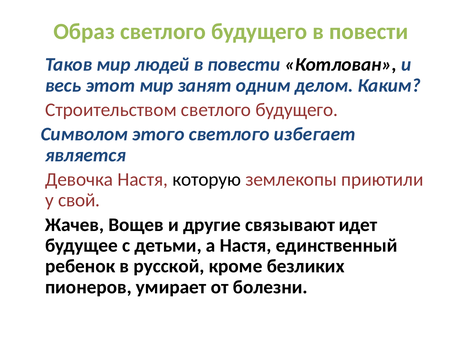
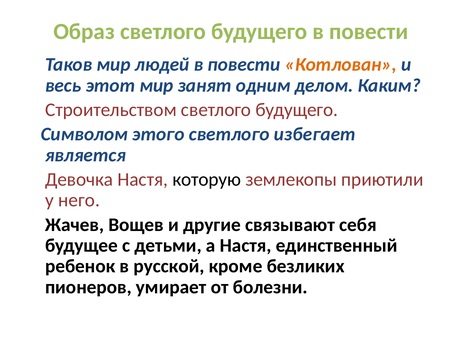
Котлован colour: black -> orange (341, 65)
свой: свой -> него (79, 201)
идет: идет -> себя (358, 225)
